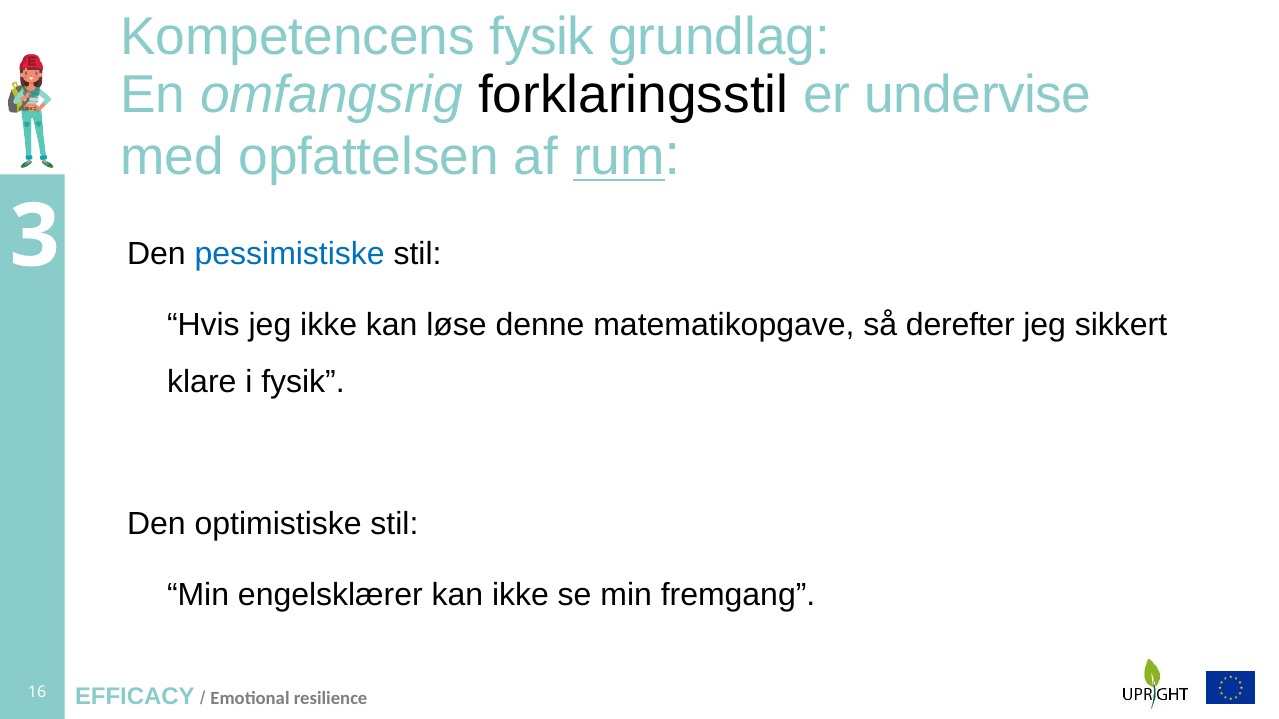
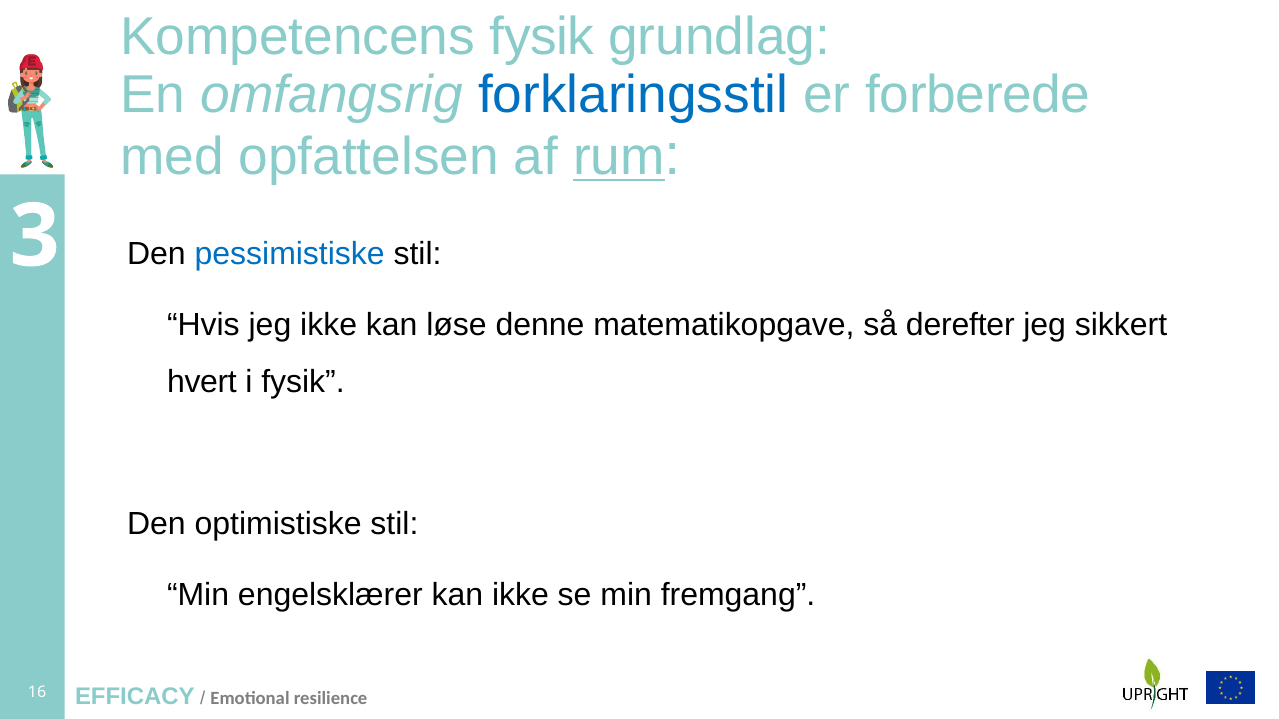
forklaringsstil colour: black -> blue (633, 95)
undervise: undervise -> forberede (978, 95)
klare: klare -> hvert (202, 383)
